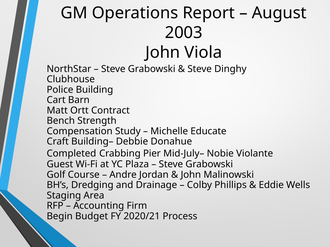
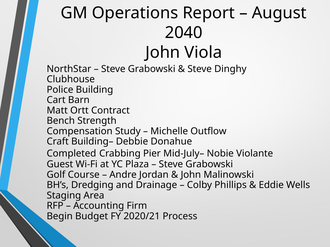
2003: 2003 -> 2040 (184, 33)
Educate: Educate -> Outflow (208, 131)
